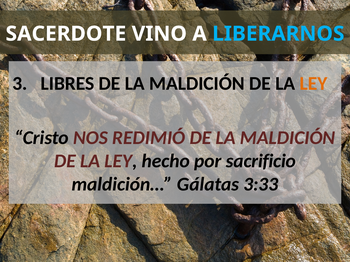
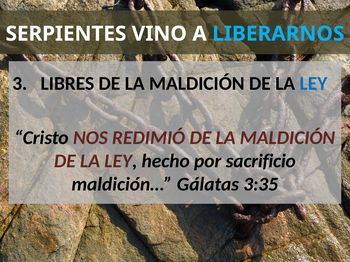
SACERDOTE: SACERDOTE -> SERPIENTES (66, 34)
LEY colour: orange -> blue (313, 84)
3:33: 3:33 -> 3:35 (261, 185)
